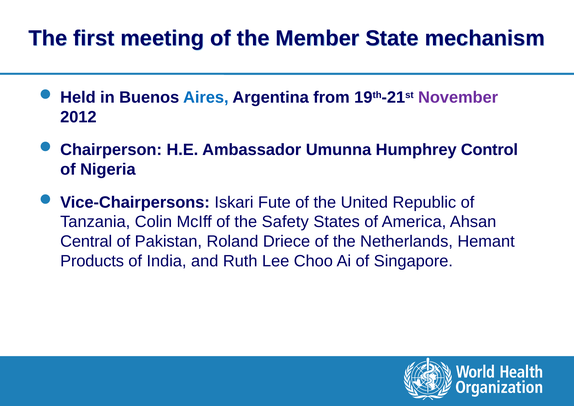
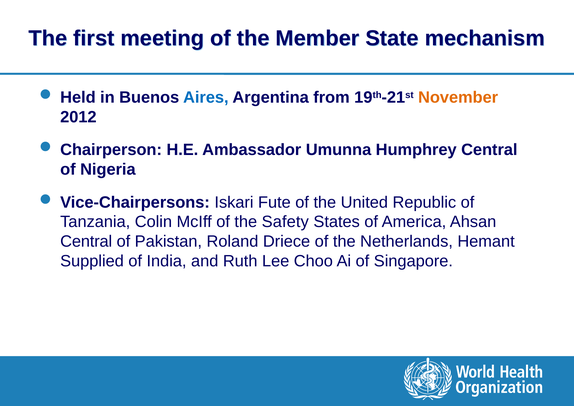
November colour: purple -> orange (458, 98)
Humphrey Control: Control -> Central (489, 150)
Products: Products -> Supplied (92, 261)
